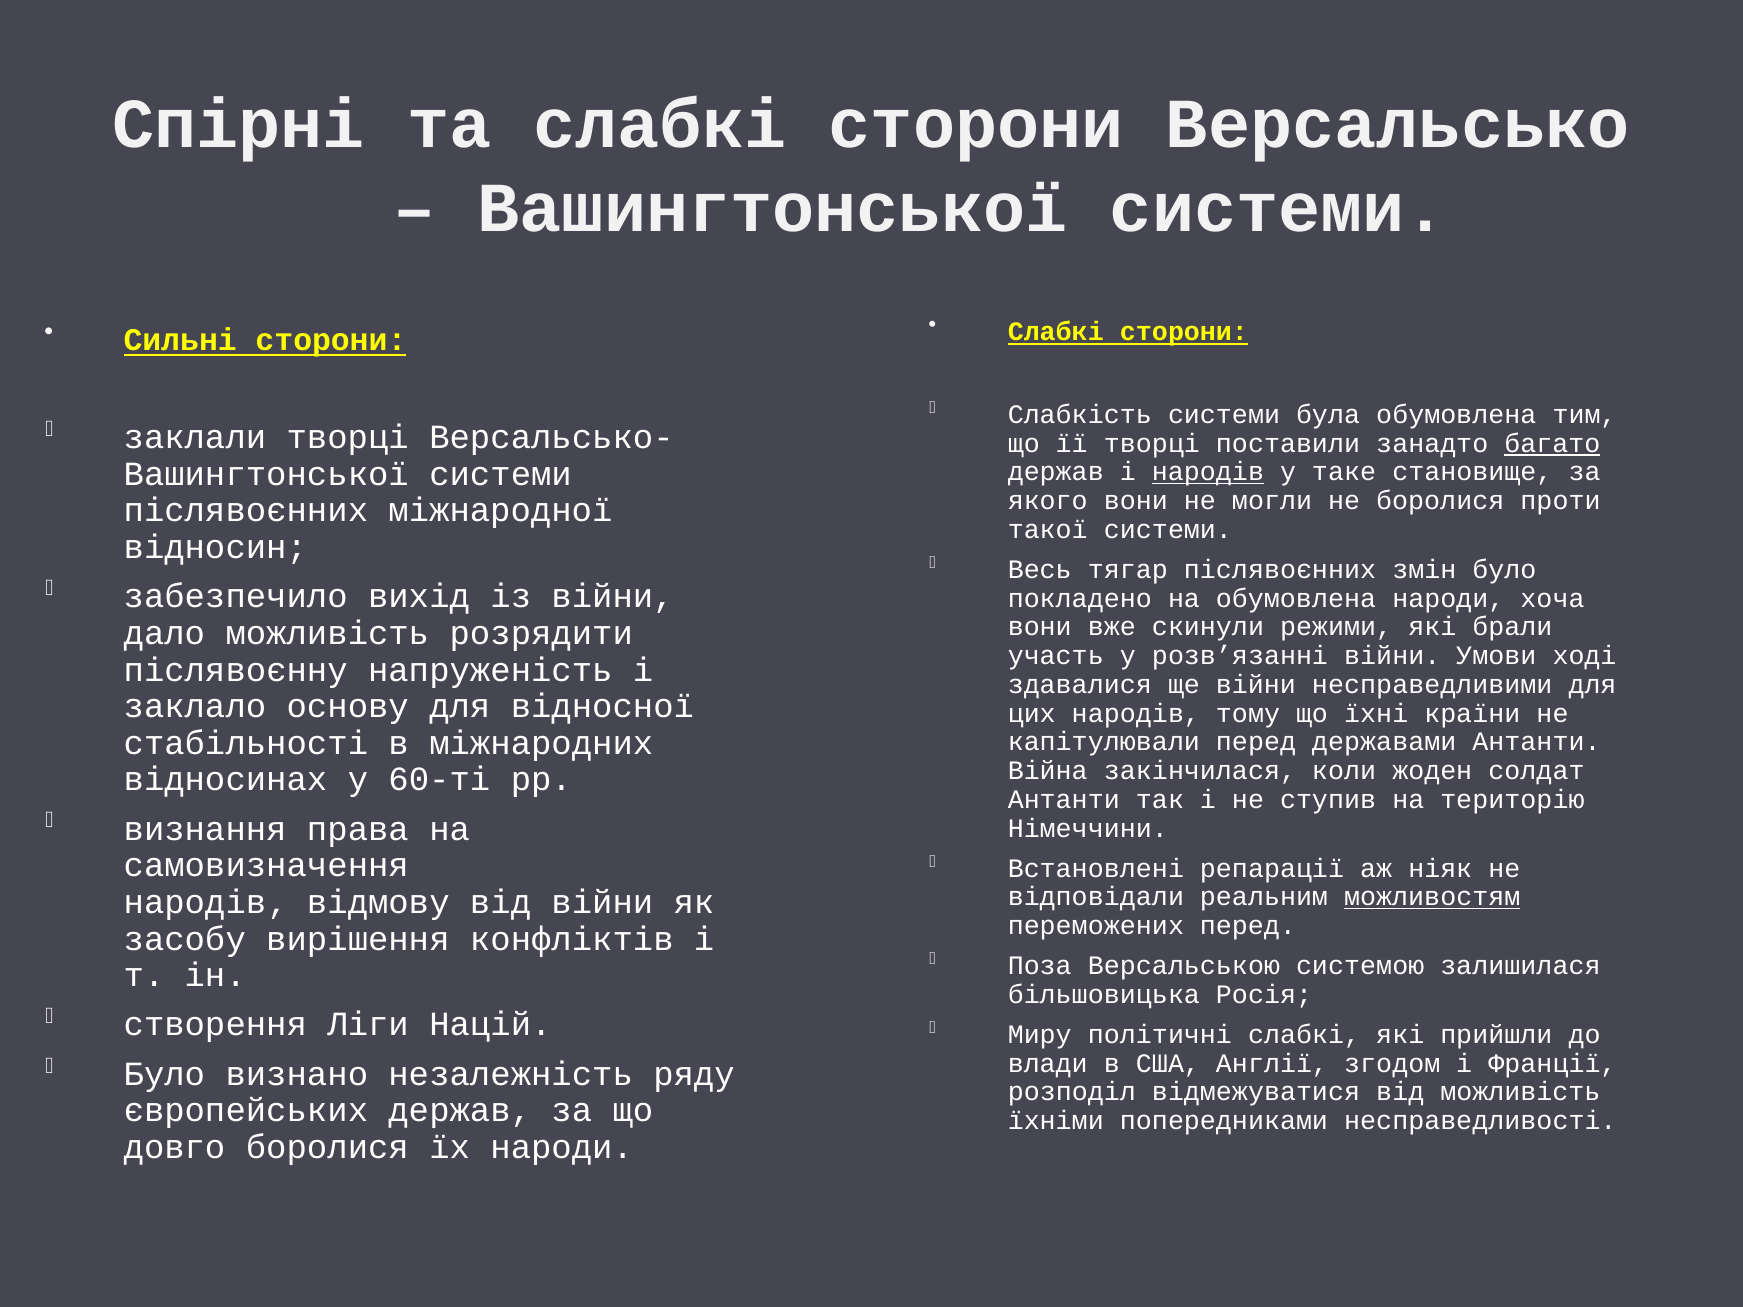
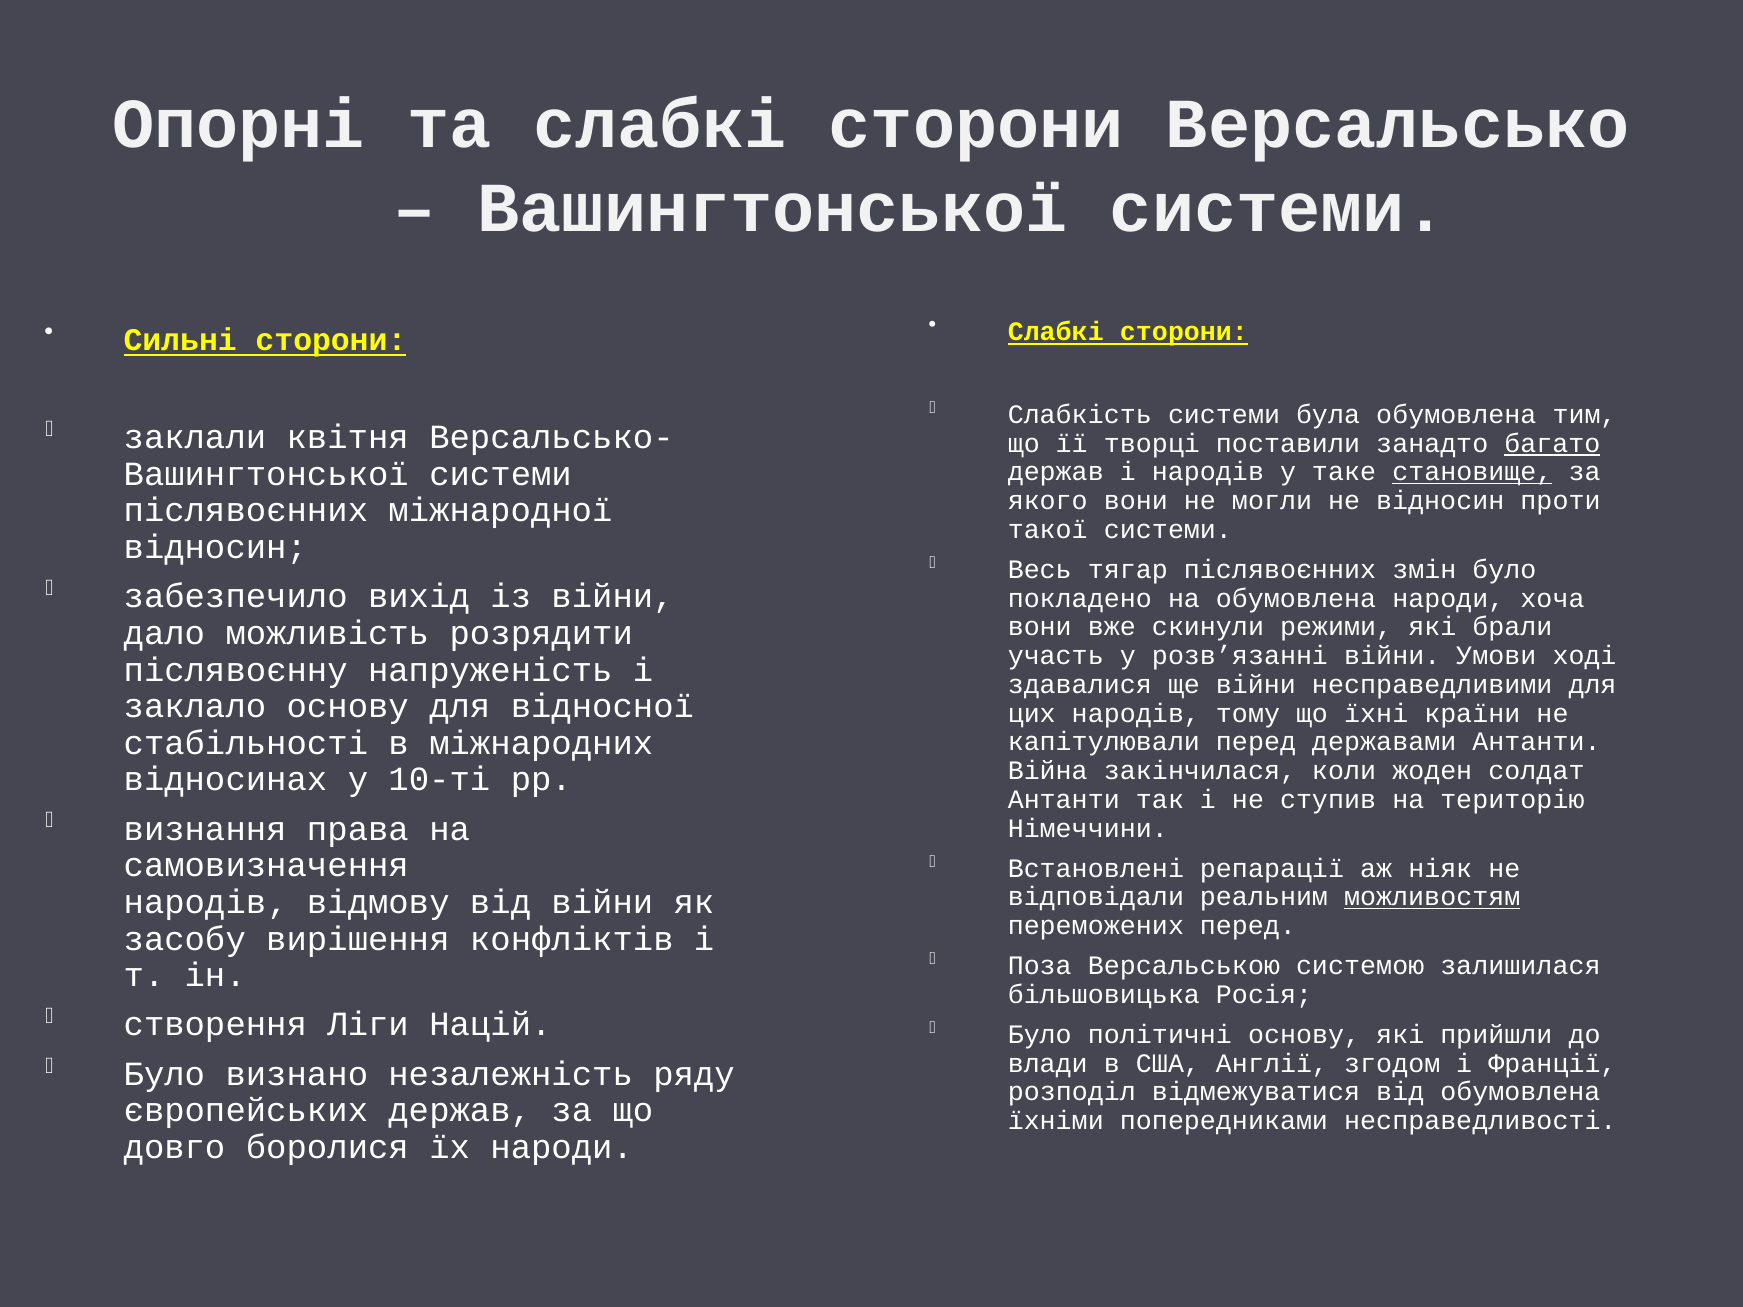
Спірні: Спірні -> Опорні (239, 124)
заклали творці: творці -> квітня (348, 437)
народів underline: present -> none (1208, 472)
становище underline: none -> present (1472, 472)
не боролися: боролися -> відносин (1440, 501)
60-ті: 60-ті -> 10-ті (439, 780)
Миру: Миру -> Було (1040, 1035)
політичні слабкі: слабкі -> основу (1304, 1035)
від можливість: можливість -> обумовлена (1520, 1092)
